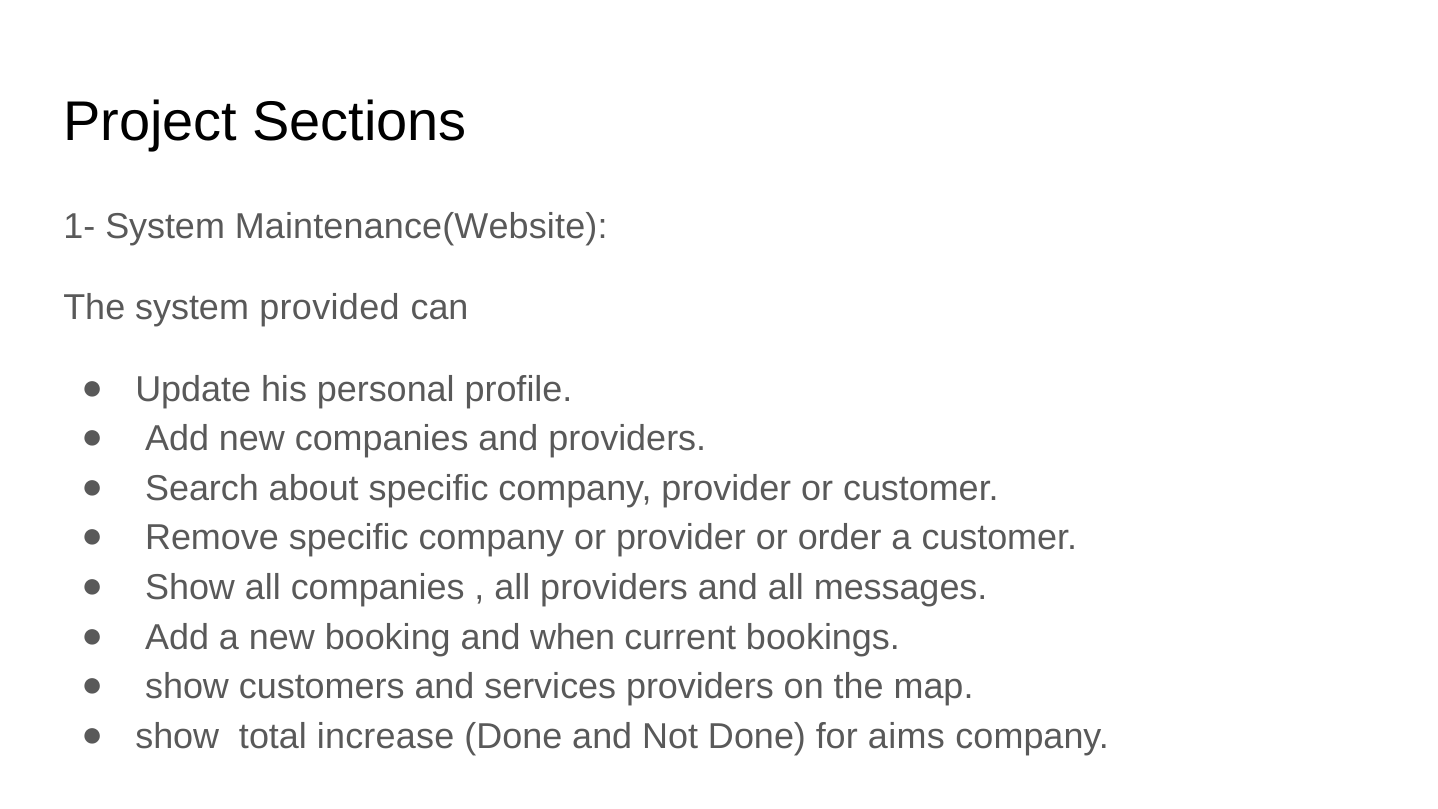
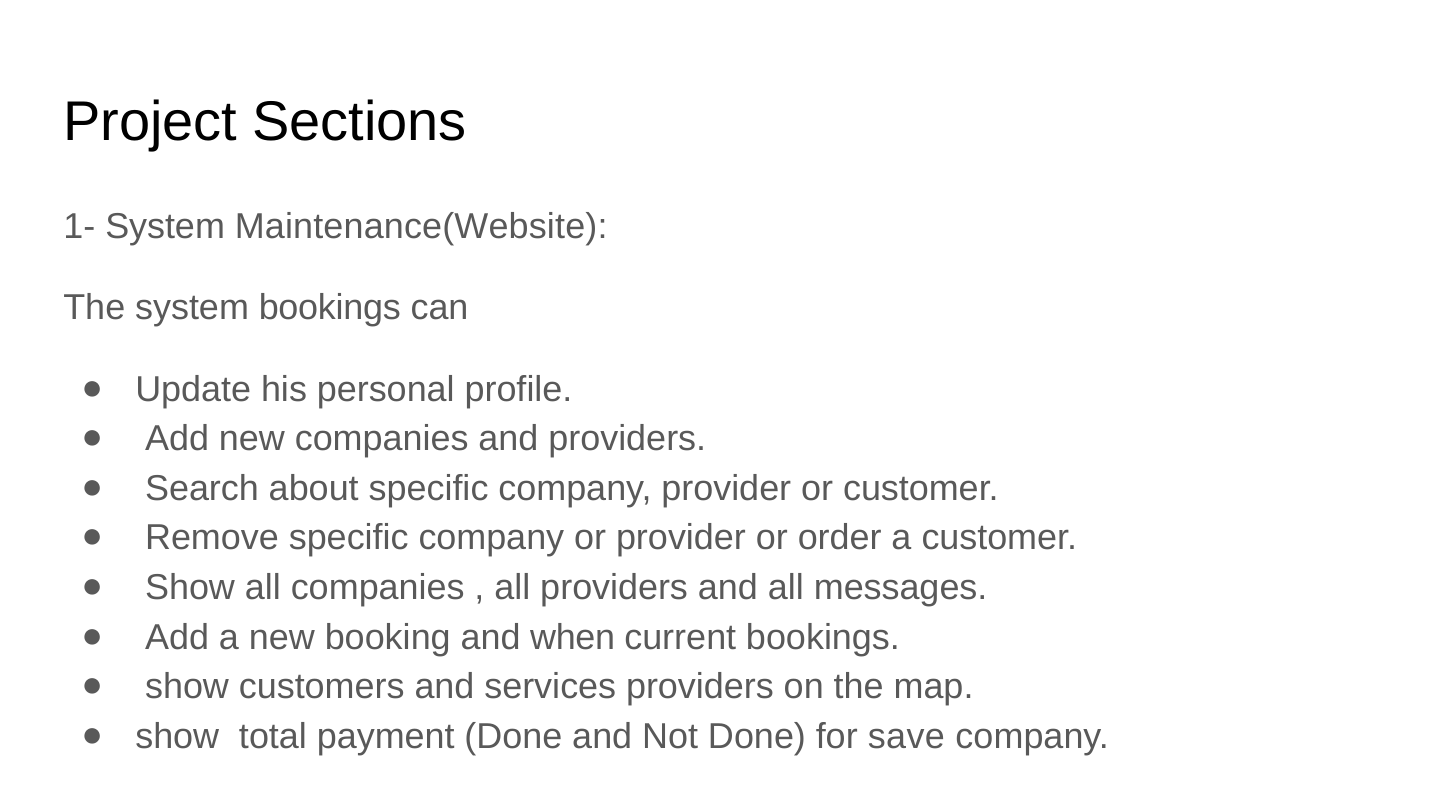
system provided: provided -> bookings (330, 308)
increase: increase -> payment (386, 736)
aims: aims -> save (906, 736)
